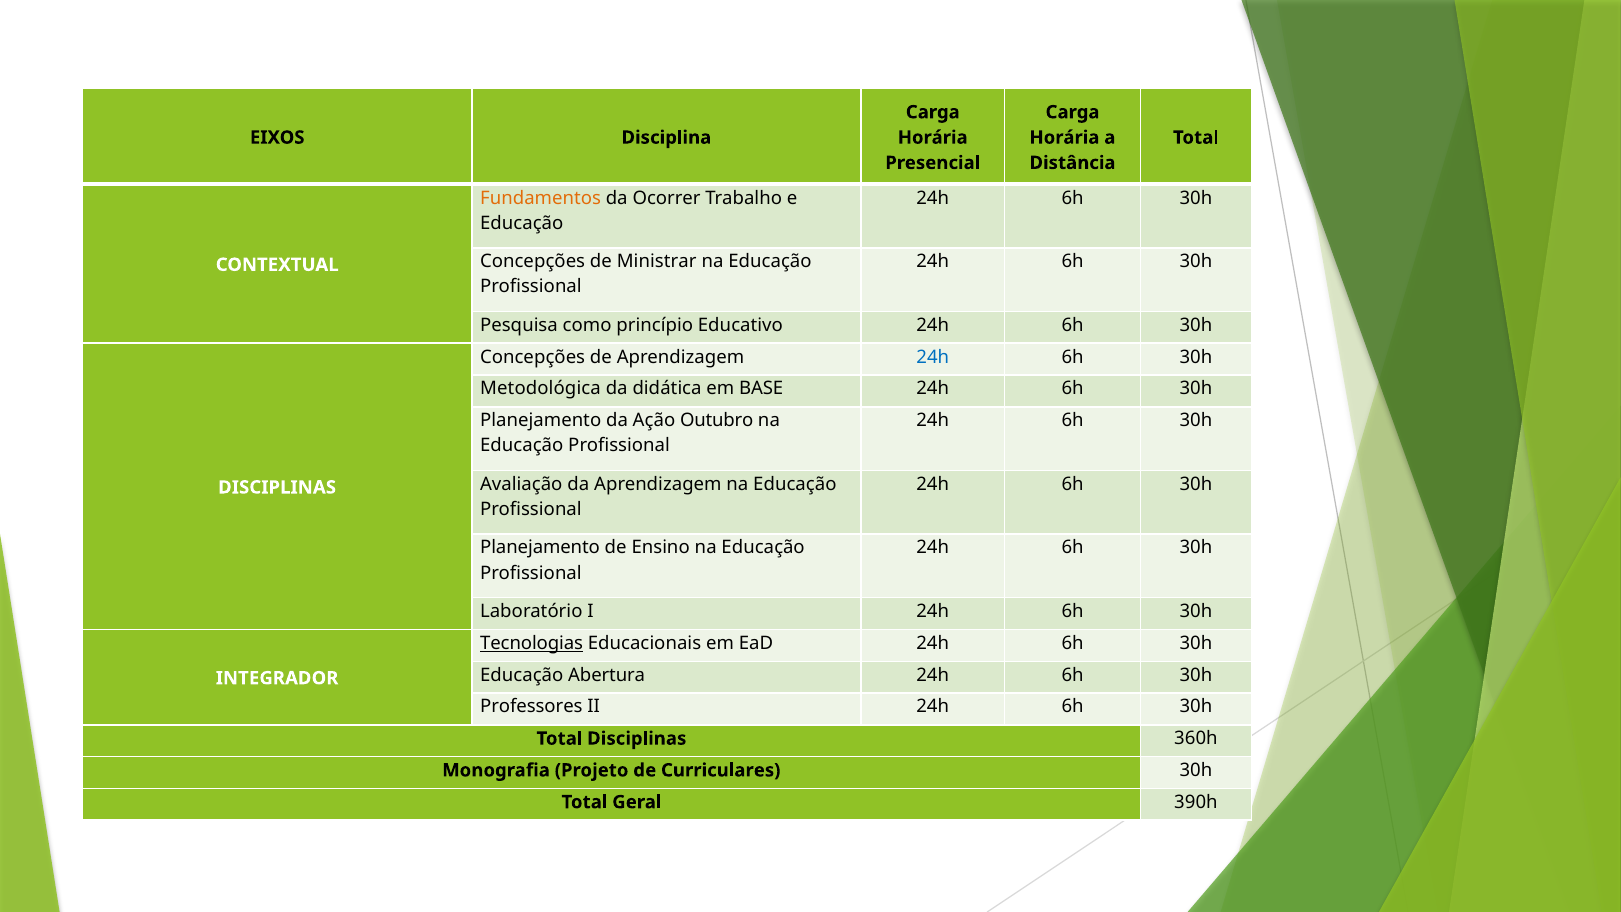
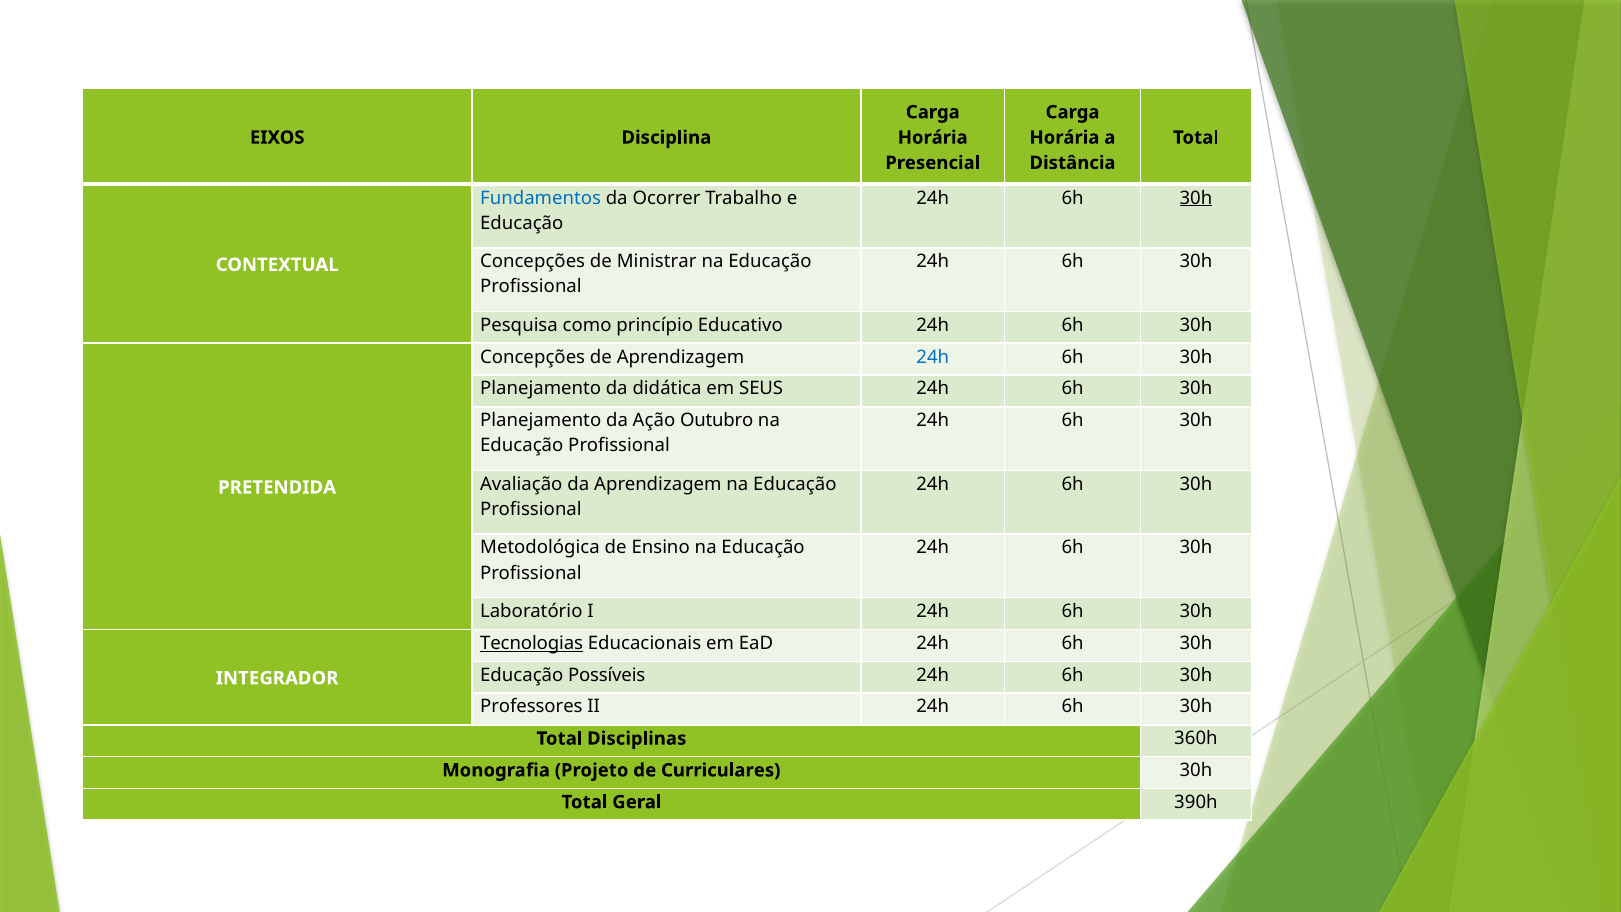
Fundamentos colour: orange -> blue (541, 198)
30h underline: none -> present (1196, 198)
Metodológica: Metodológica -> Planejamento (541, 389)
BASE: BASE -> SEUS (761, 389)
DISCIPLINAS: DISCIPLINAS -> PRETENDIDA (277, 487)
Planejamento: Planejamento -> Metodológica (540, 548)
Abertura: Abertura -> Possíveis (607, 675)
